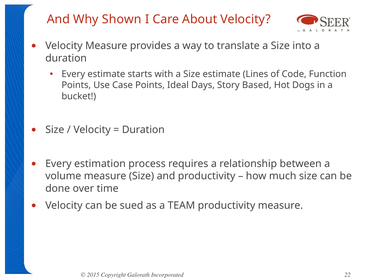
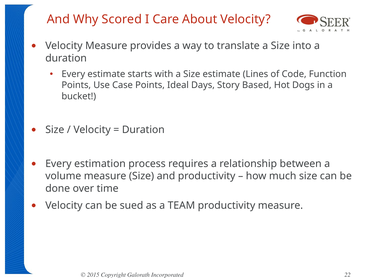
Shown: Shown -> Scored (122, 19)
